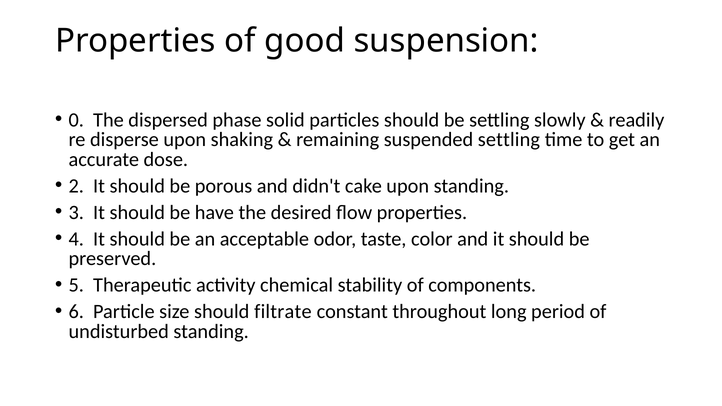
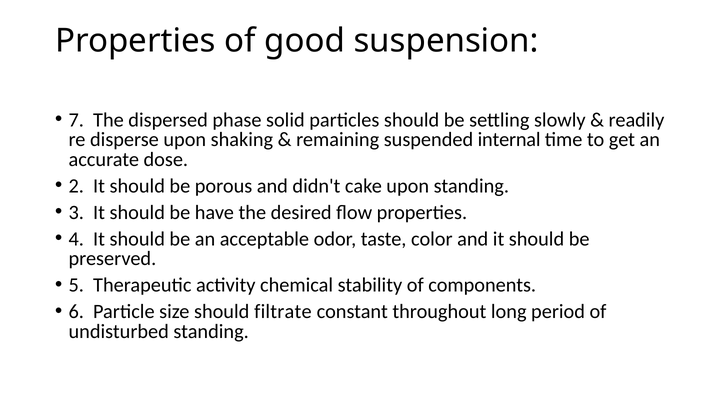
0: 0 -> 7 (76, 120)
suspended settling: settling -> internal (509, 140)
